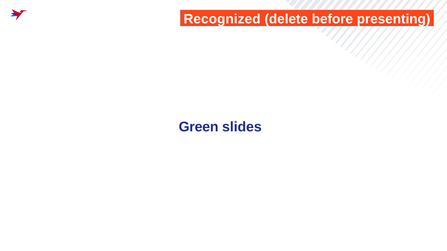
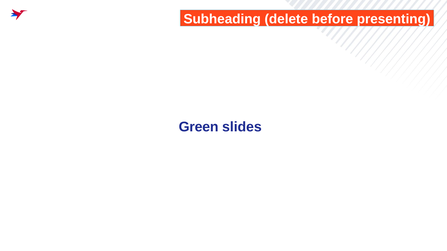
Recognized: Recognized -> Subheading (222, 19)
